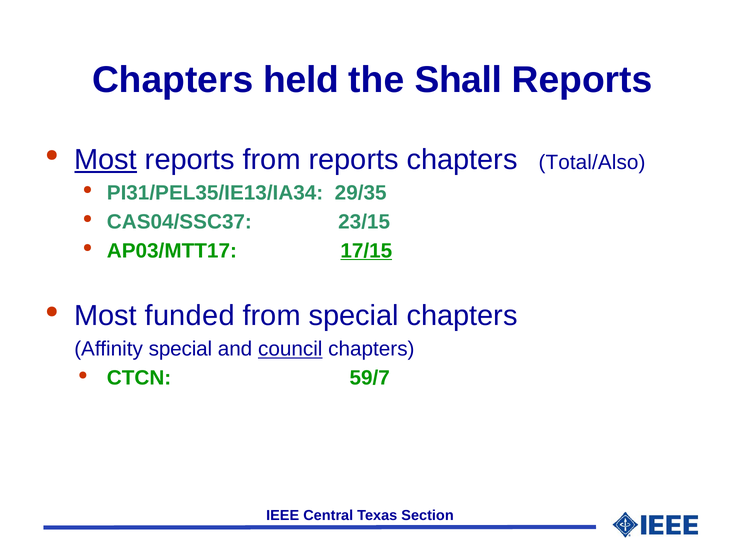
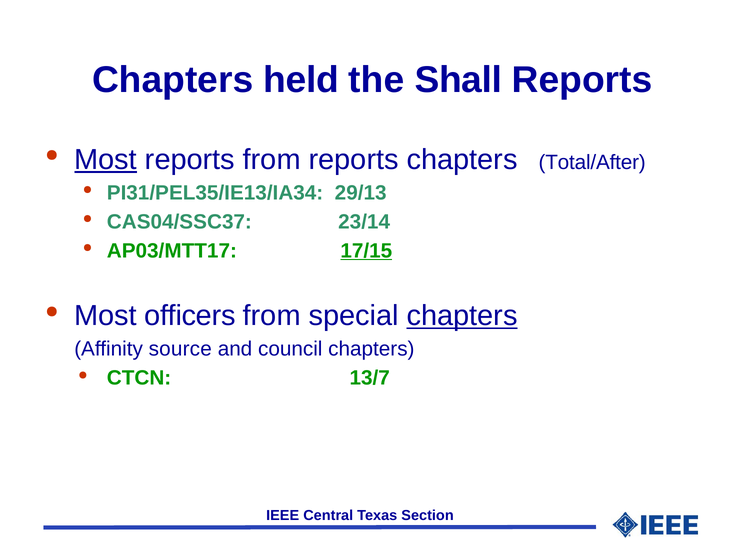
Total/Also: Total/Also -> Total/After (592, 162)
29/35: 29/35 -> 29/13 (361, 193)
23/15: 23/15 -> 23/14 (364, 222)
funded: funded -> officers (190, 316)
chapters underline: none -> present (462, 316)
Affinity special: special -> source (180, 350)
council underline: present -> none (290, 350)
59/7: 59/7 -> 13/7 (370, 379)
